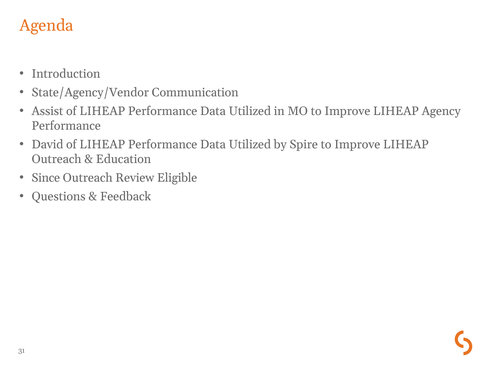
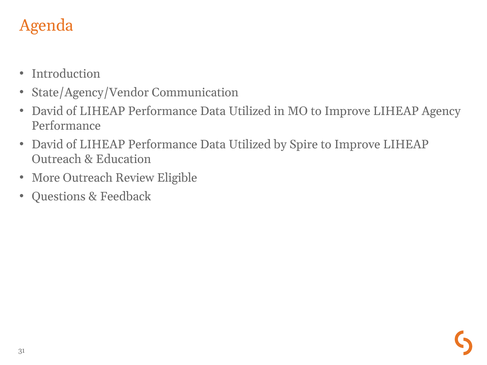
Assist: Assist -> David (47, 111)
Since: Since -> More (46, 178)
